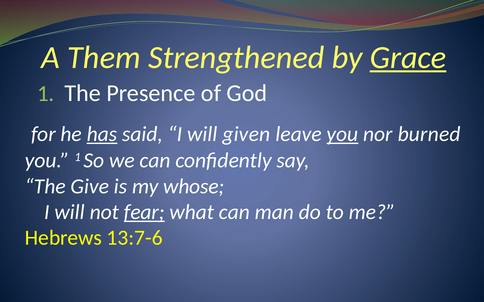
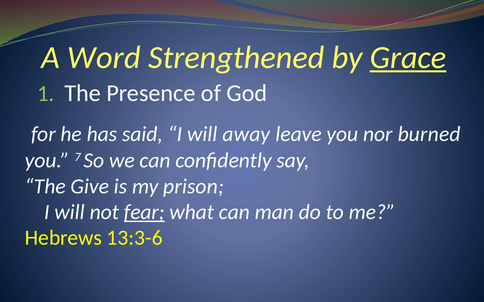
Them: Them -> Word (104, 57)
has underline: present -> none (102, 134)
given: given -> away (246, 134)
you underline: present -> none (342, 134)
you 1: 1 -> 7 (78, 157)
whose: whose -> prison (194, 187)
13:7-6: 13:7-6 -> 13:3-6 (135, 238)
